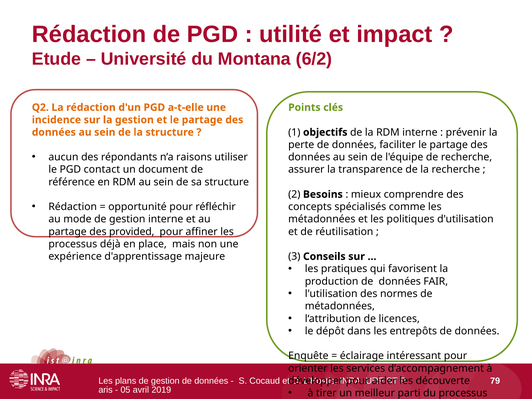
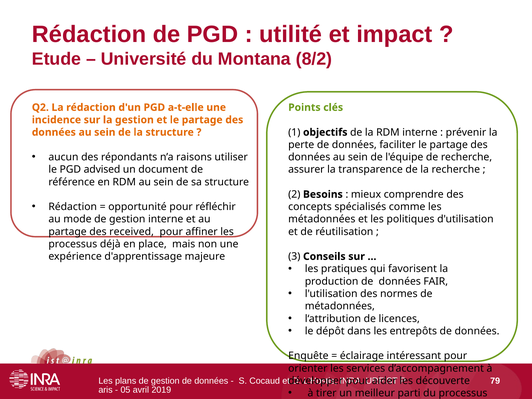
6/2: 6/2 -> 8/2 (314, 59)
contact: contact -> advised (102, 170)
provided: provided -> received (132, 232)
